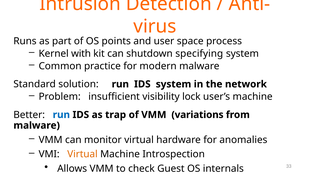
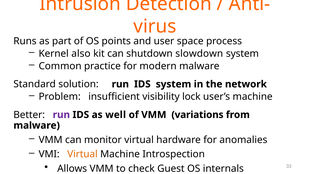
with: with -> also (81, 54)
specifying: specifying -> slowdown (199, 54)
run colour: blue -> purple (61, 115)
trap: trap -> well (116, 115)
